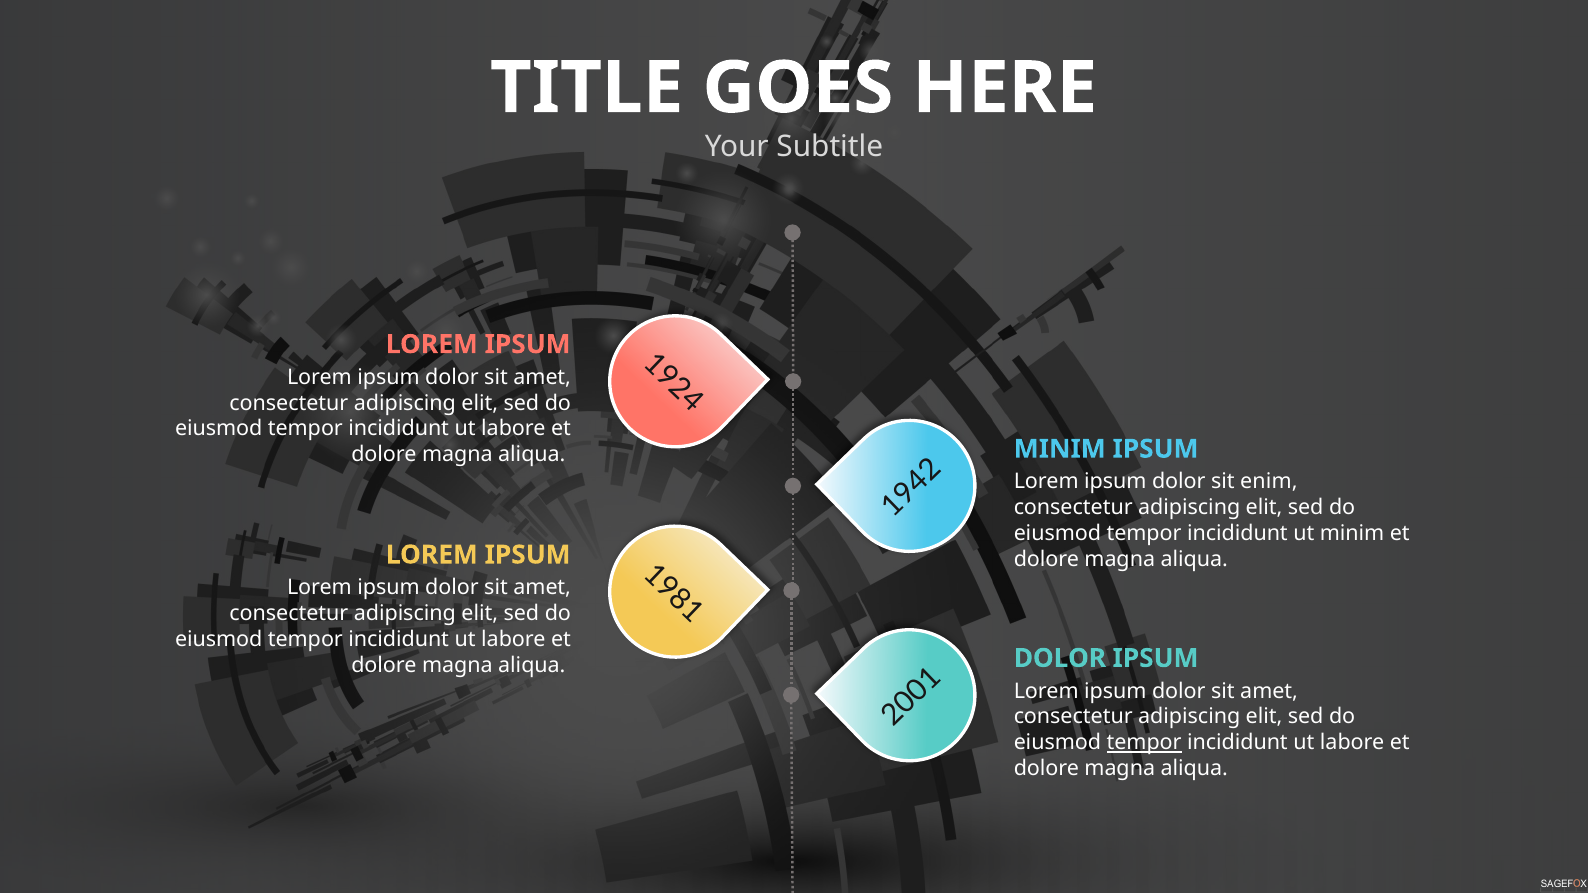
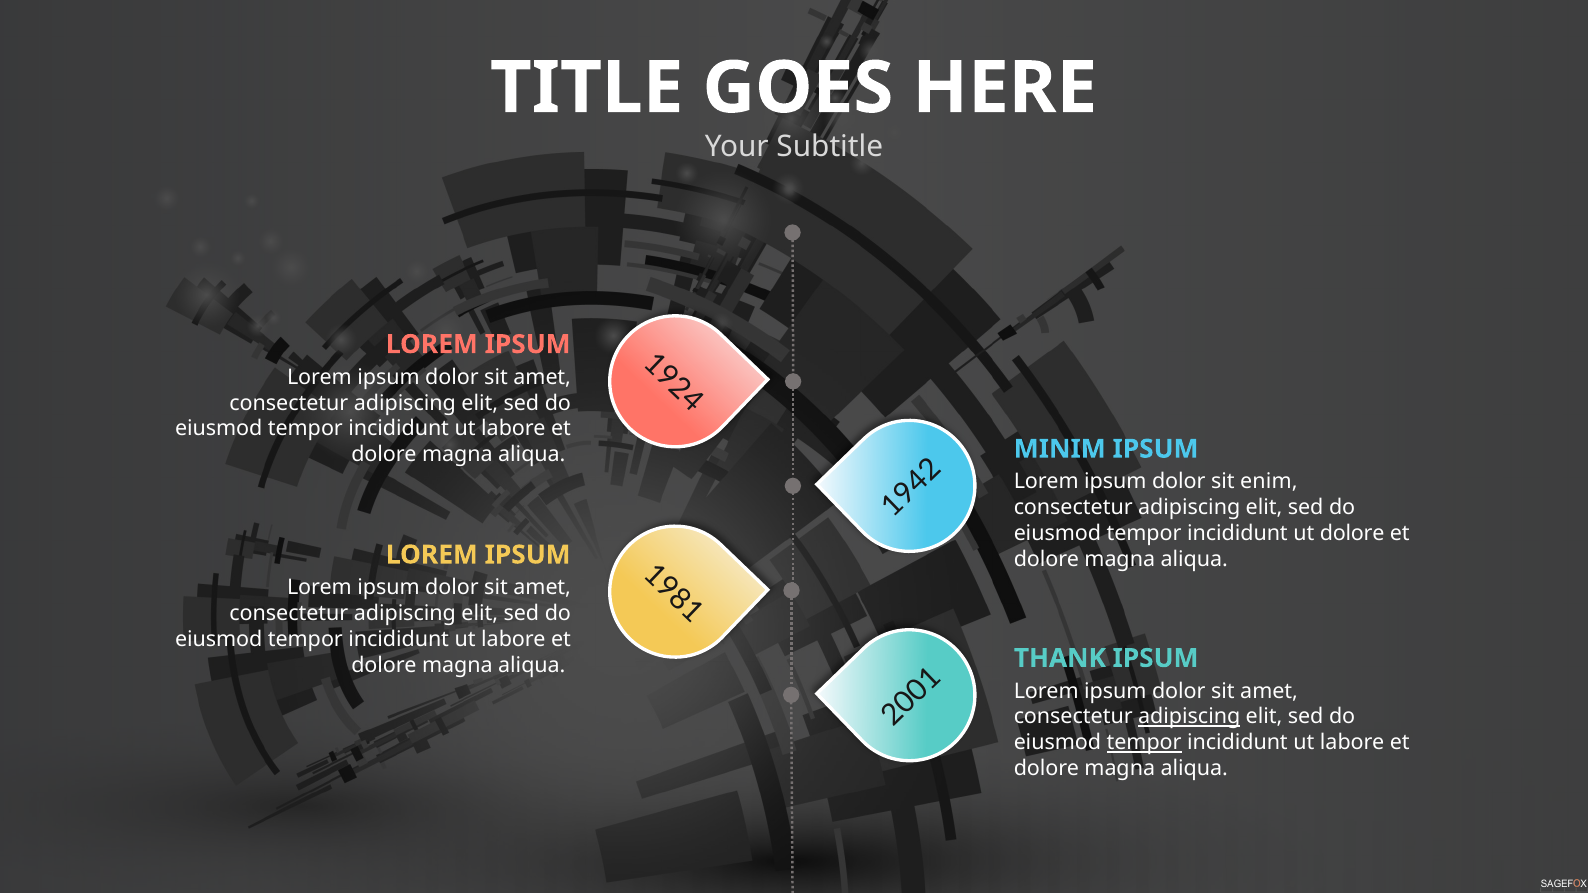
ut minim: minim -> dolore (1352, 533)
DOLOR: DOLOR -> THANK (1060, 658)
adipiscing underline: none -> present (1189, 717)
